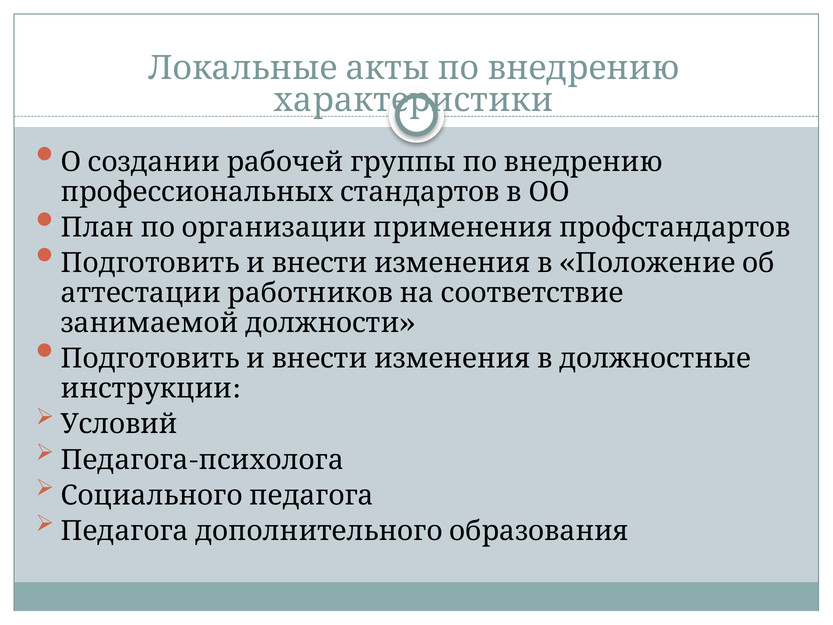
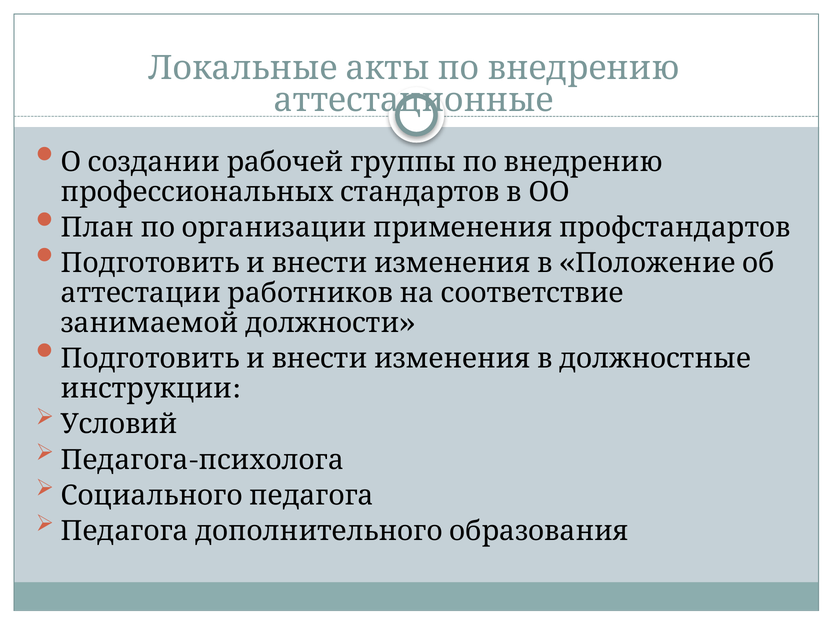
характеристики: характеристики -> аттестационные (414, 100)
